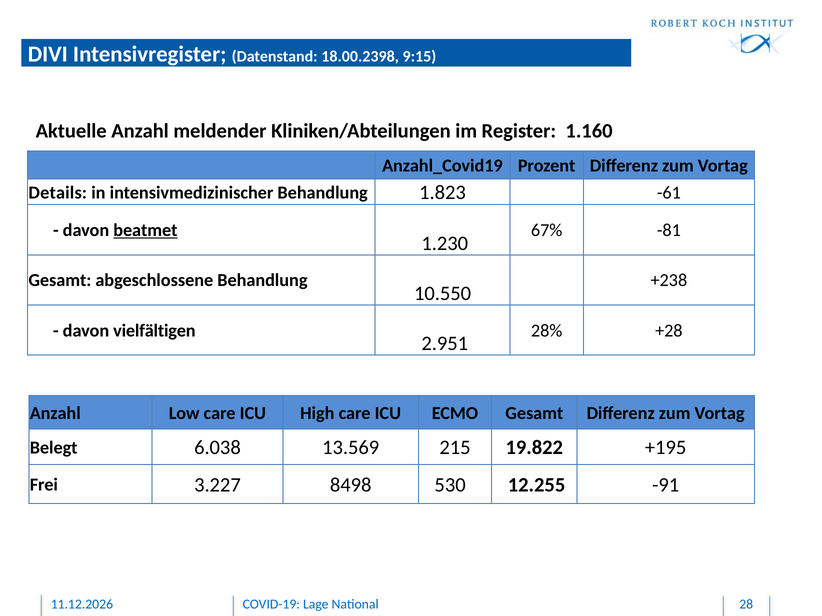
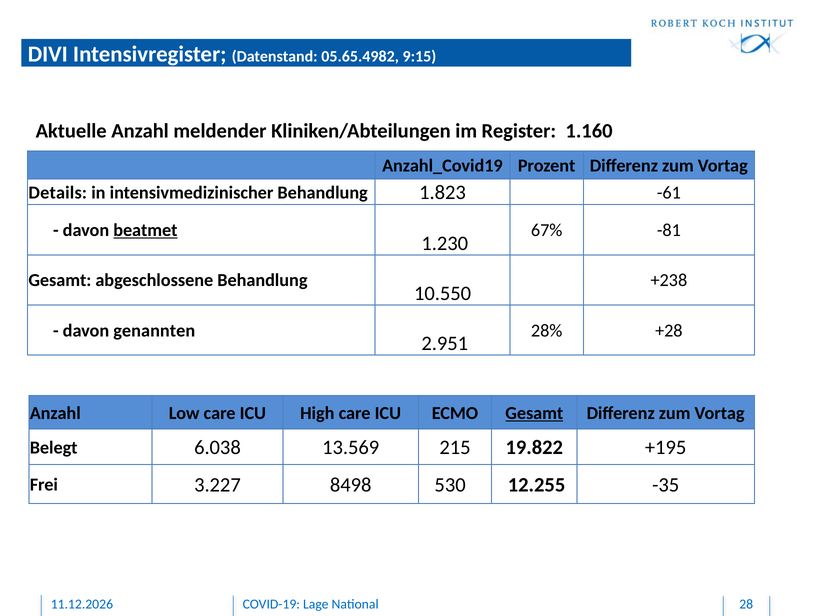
18.00.2398: 18.00.2398 -> 05.65.4982 (360, 57)
vielfältigen: vielfältigen -> genannten (154, 331)
Gesamt underline: none -> present (534, 413)
-91: -91 -> -35 (666, 485)
